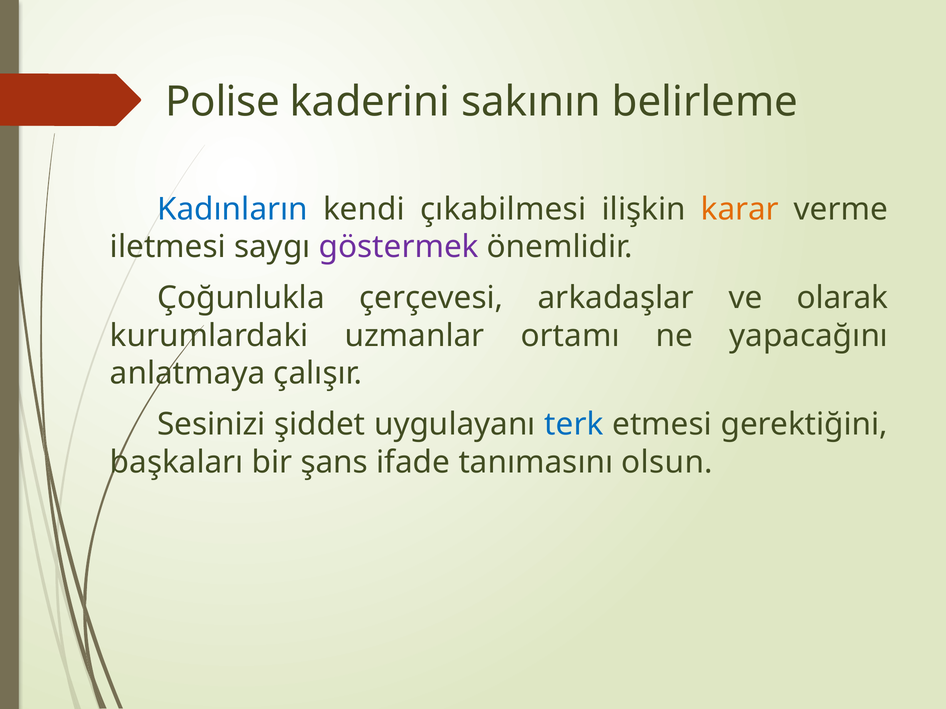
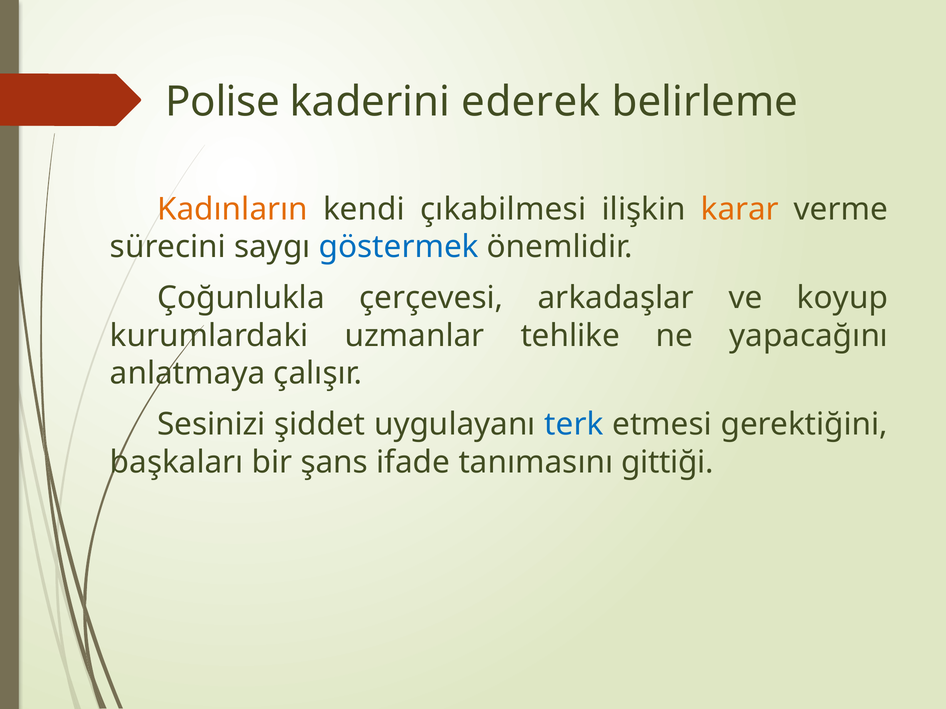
sakının: sakının -> ederek (531, 102)
Kadınların colour: blue -> orange (233, 209)
iletmesi: iletmesi -> sürecini (168, 247)
göstermek colour: purple -> blue (399, 247)
olarak: olarak -> koyup (842, 298)
ortamı: ortamı -> tehlike (570, 336)
olsun: olsun -> gittiği (667, 463)
